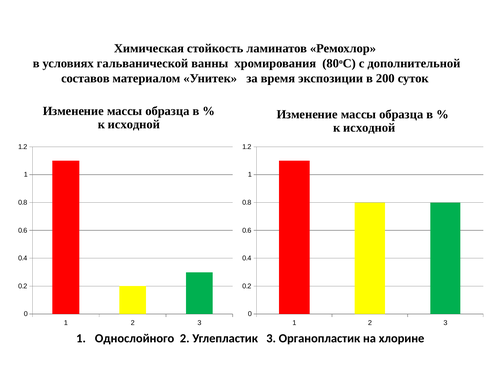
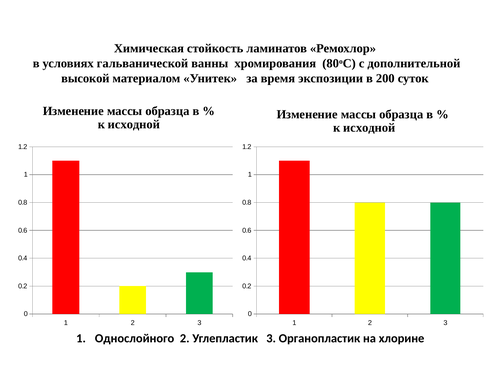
составов: составов -> высокой (85, 78)
